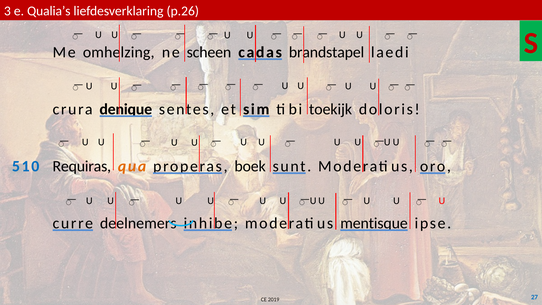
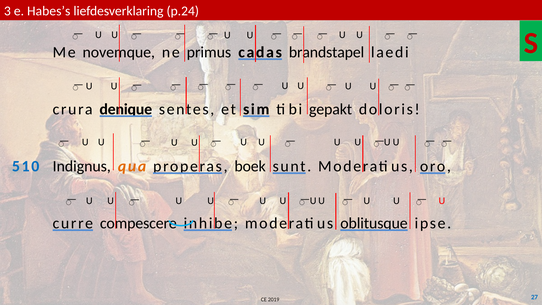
Qualia’s: Qualia’s -> Habes’s (49, 11)
p.26: p.26 -> p.24 (183, 11)
omhelzing: omhelzing -> novemque (119, 52)
scheen: scheen -> primus (209, 52)
toekijk: toekijk -> gepakt (331, 109)
Requiras: Requiras -> Indignus (82, 166)
deelnemers: deelnemers -> compescere (138, 223)
mentisque: mentisque -> oblitusque (374, 223)
